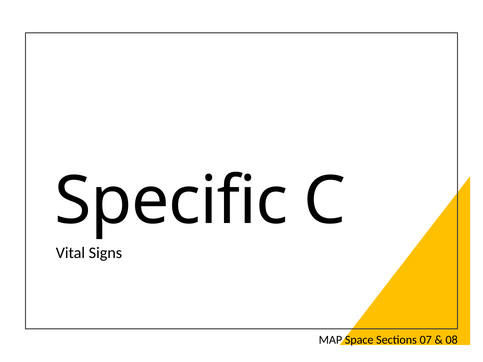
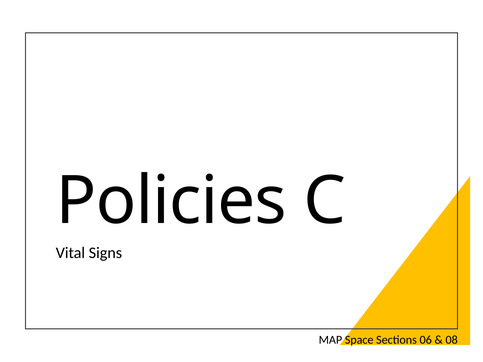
Specific: Specific -> Policies (171, 201)
07: 07 -> 06 (426, 340)
